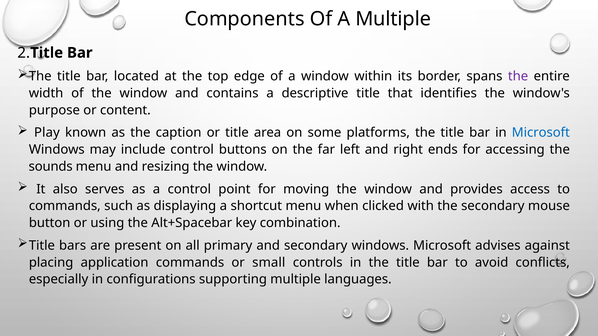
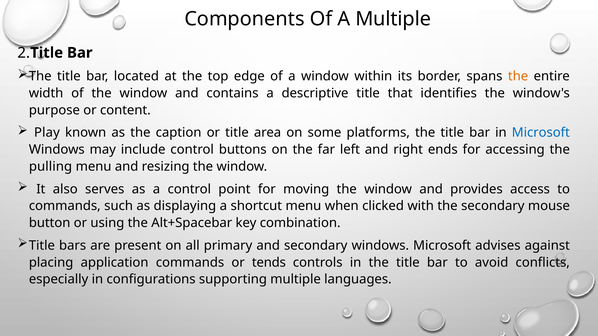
the colour: purple -> orange (518, 76)
sounds: sounds -> pulling (51, 167)
small: small -> tends (269, 263)
